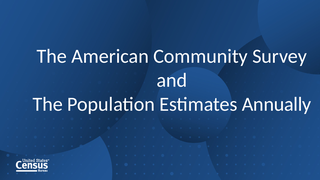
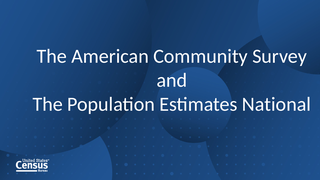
Annually: Annually -> National (276, 104)
